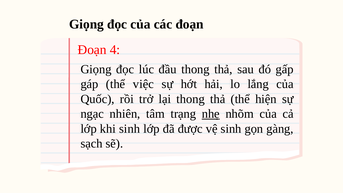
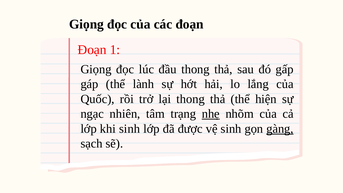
4: 4 -> 1 (115, 50)
việc: việc -> lành (143, 84)
gàng underline: none -> present (280, 129)
